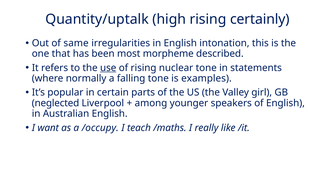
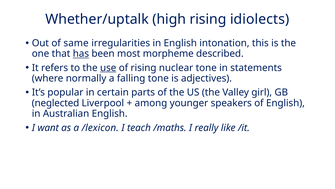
Quantity/uptalk: Quantity/uptalk -> Whether/uptalk (97, 19)
certainly: certainly -> idiolects (260, 19)
has underline: none -> present (81, 54)
examples: examples -> adjectives (206, 78)
/occupy: /occupy -> /lexicon (100, 127)
